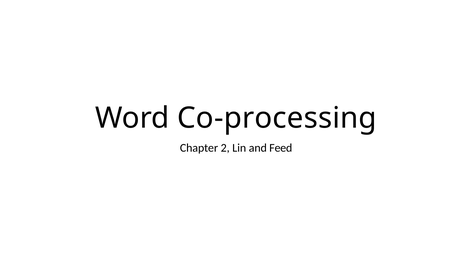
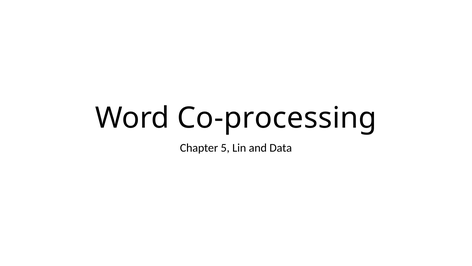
2: 2 -> 5 (225, 148)
Feed: Feed -> Data (281, 148)
